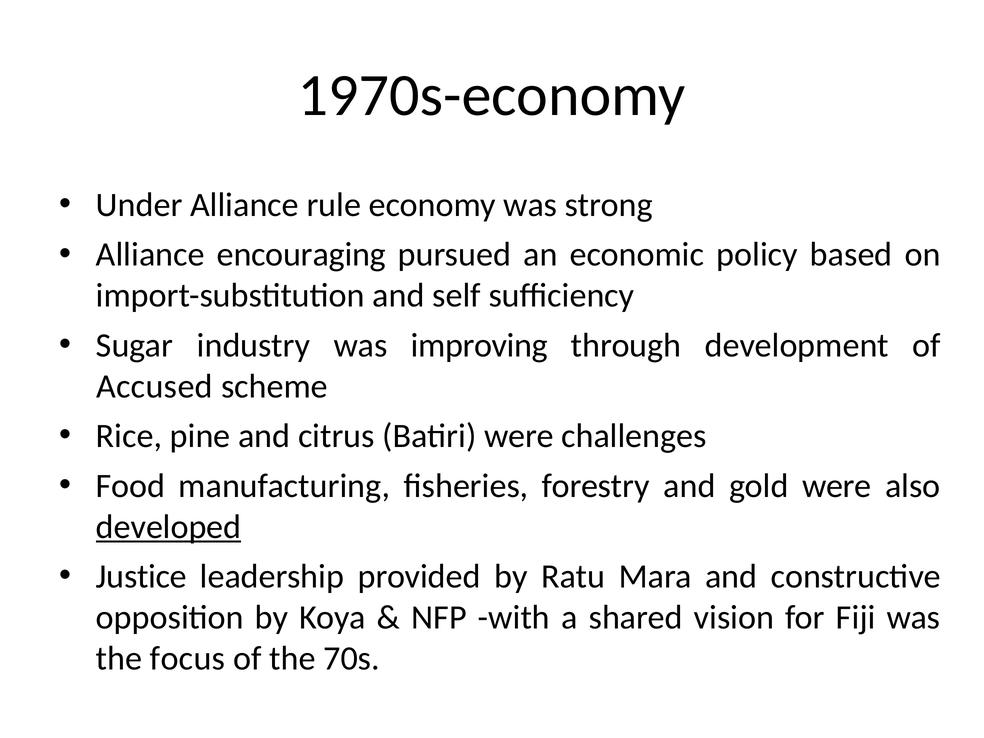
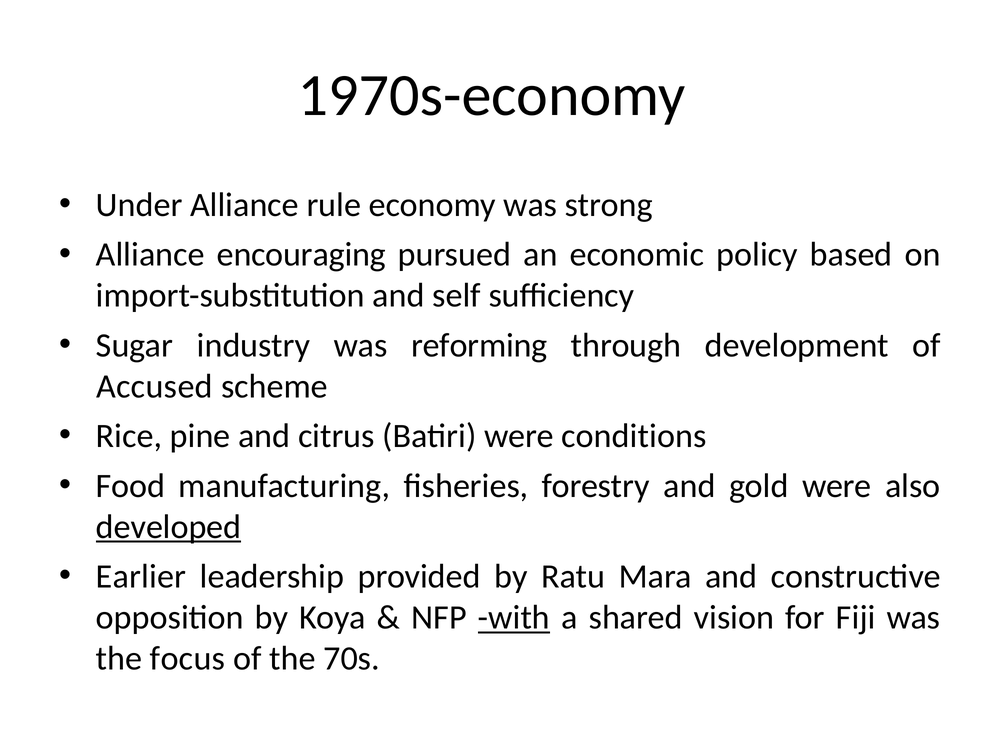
improving: improving -> reforming (479, 345)
challenges: challenges -> conditions (634, 436)
Justice: Justice -> Earlier (141, 577)
with underline: none -> present (514, 618)
